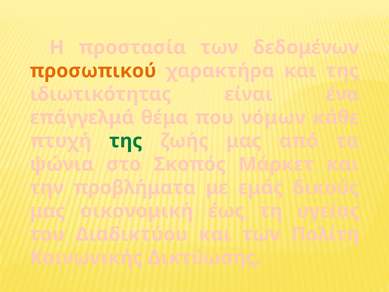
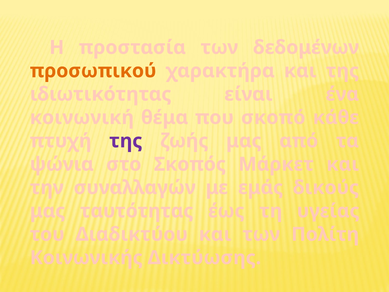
επάγγελμά: επάγγελμά -> κοινωνική (82, 117)
νόμων: νόμων -> σκοπό (273, 117)
της colour: green -> purple (126, 141)
προβλήματα: προβλήματα -> συναλλαγών (135, 187)
οικονομική: οικονομική -> ταυτότητας (137, 211)
